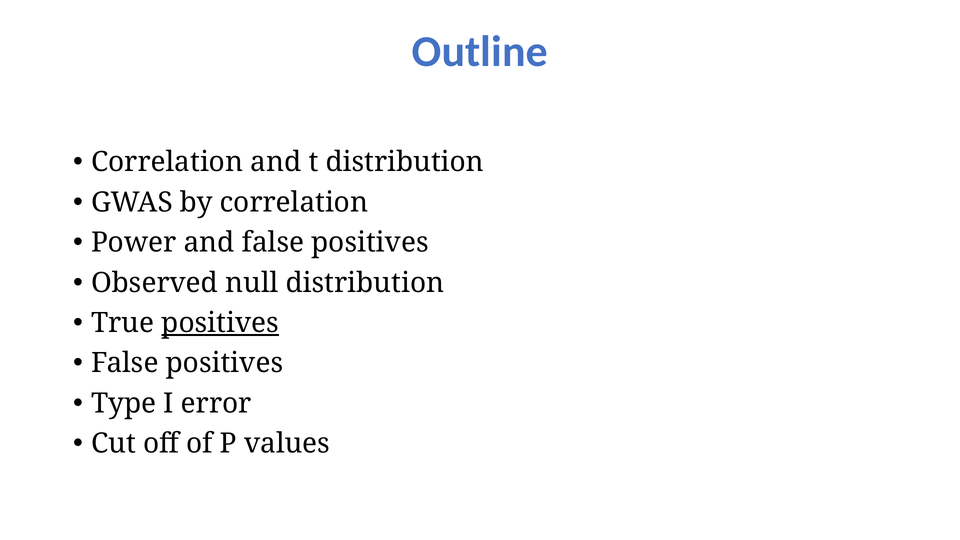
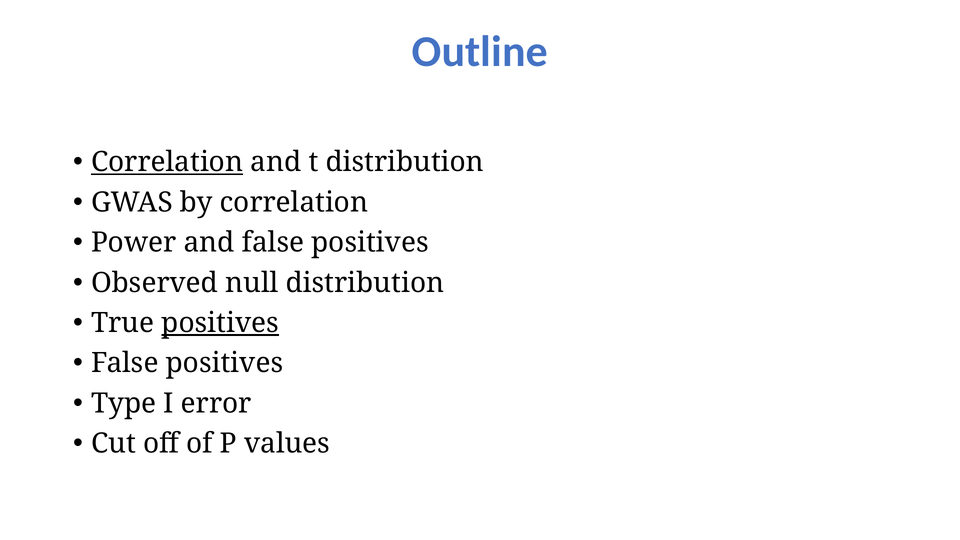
Correlation underline: none -> present (167, 162)
